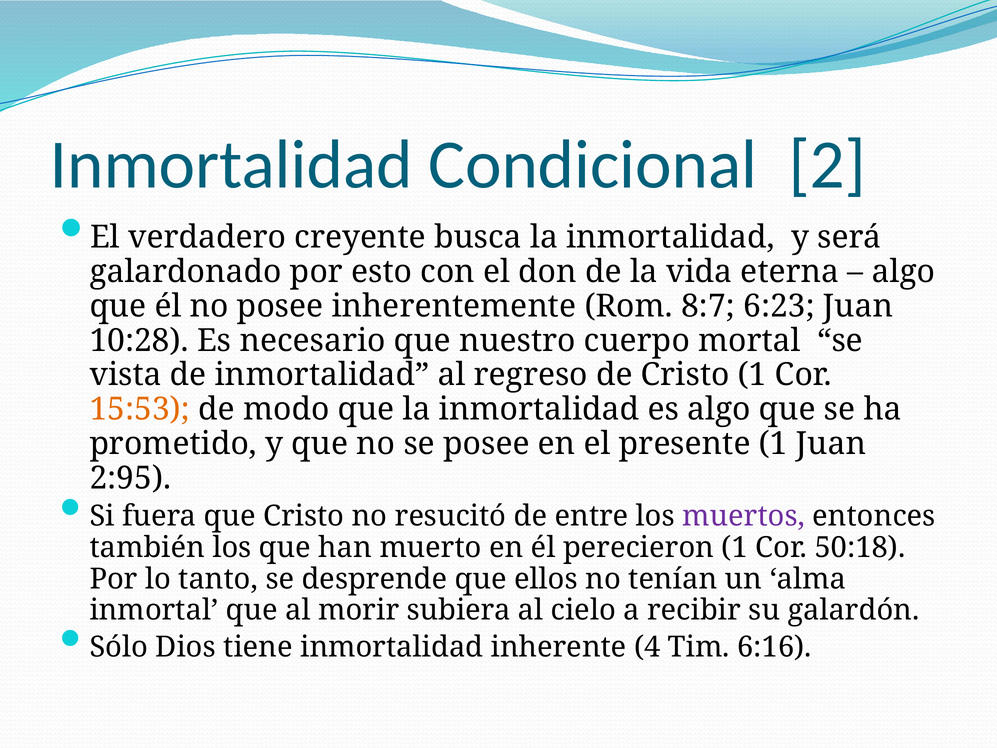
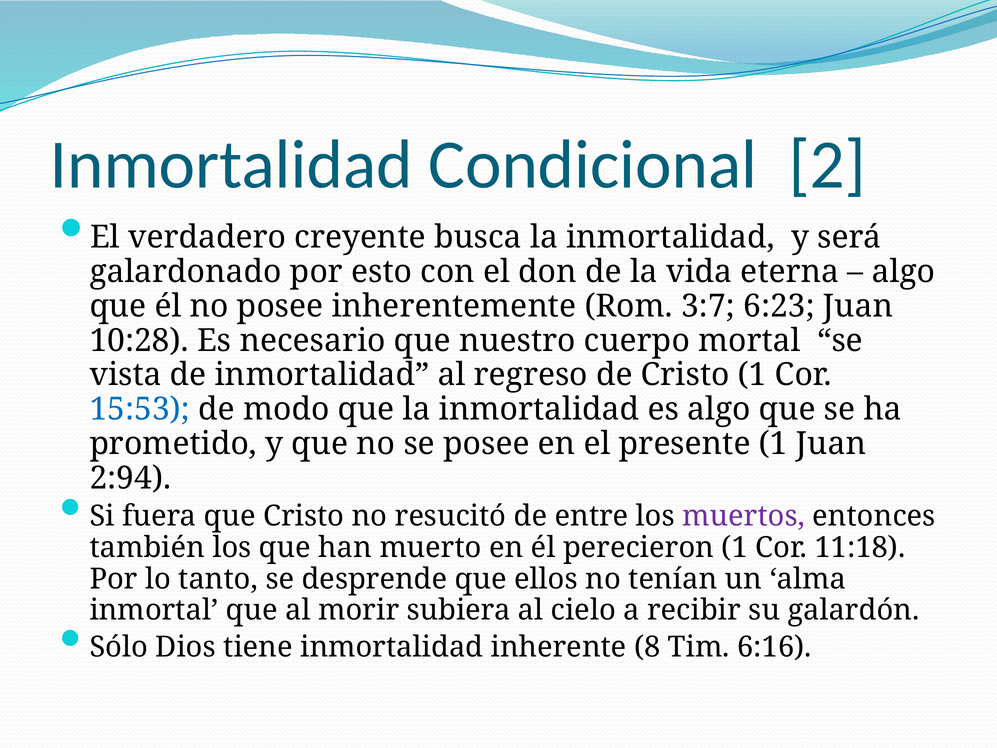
8:7: 8:7 -> 3:7 (708, 306)
15:53 colour: orange -> blue (140, 409)
2:95: 2:95 -> 2:94 (130, 478)
50:18: 50:18 -> 11:18 (860, 547)
4: 4 -> 8 (647, 647)
